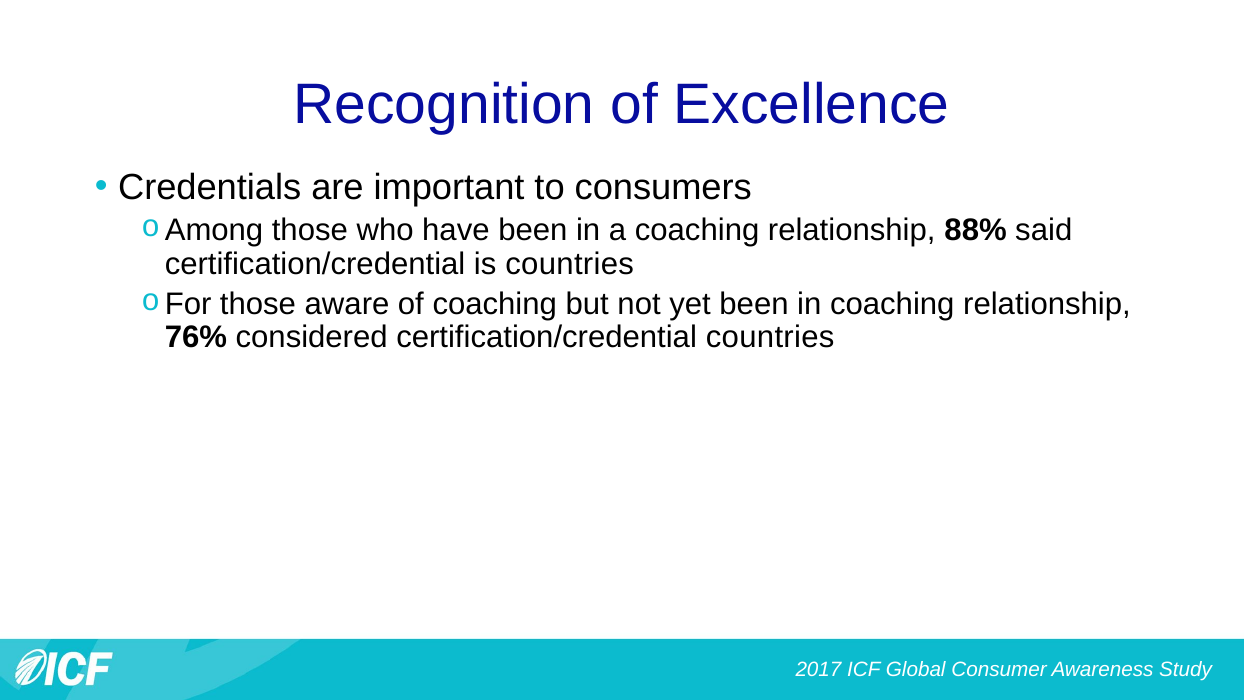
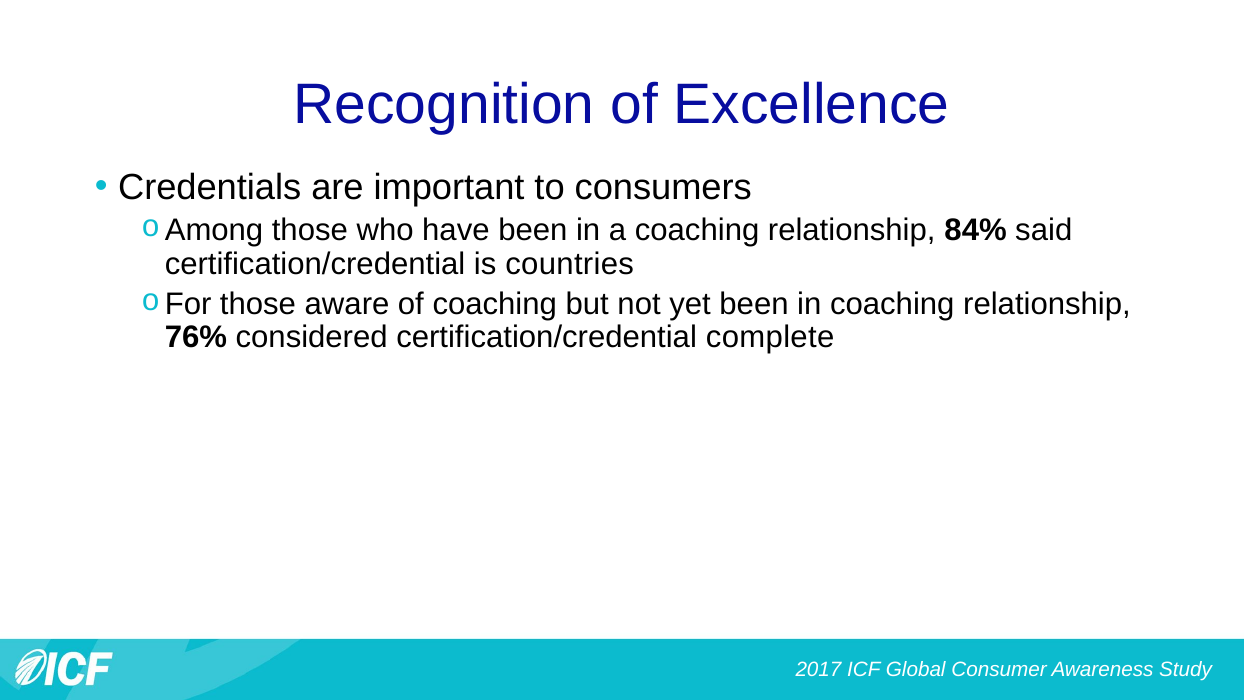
88%: 88% -> 84% (976, 230)
certification/credential countries: countries -> complete (770, 337)
